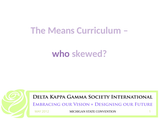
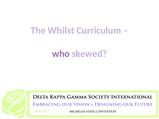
Means: Means -> Whilst (61, 31)
